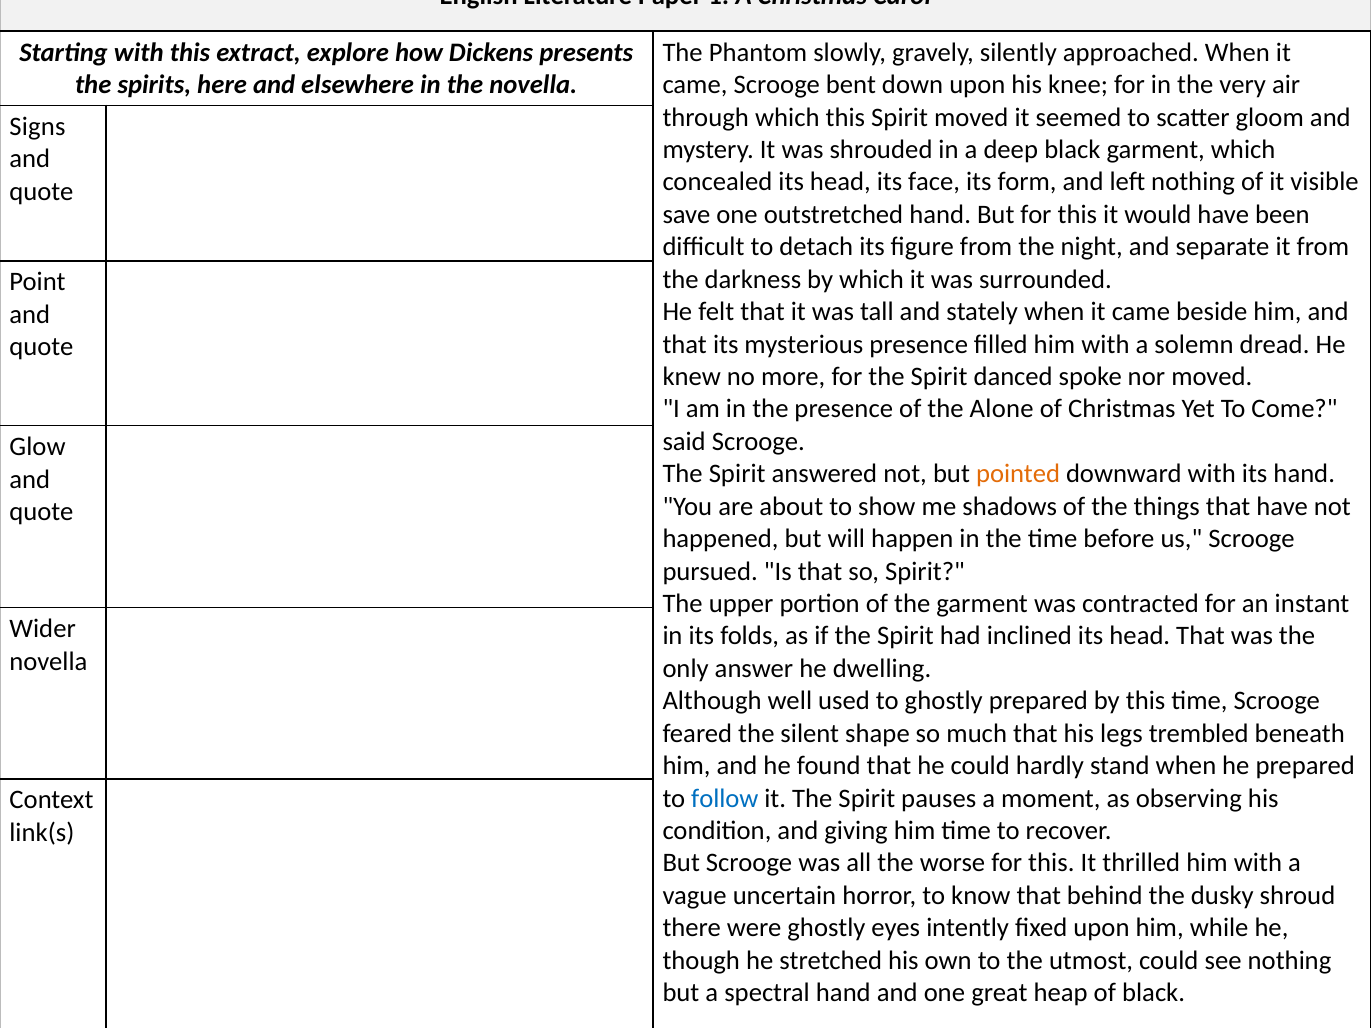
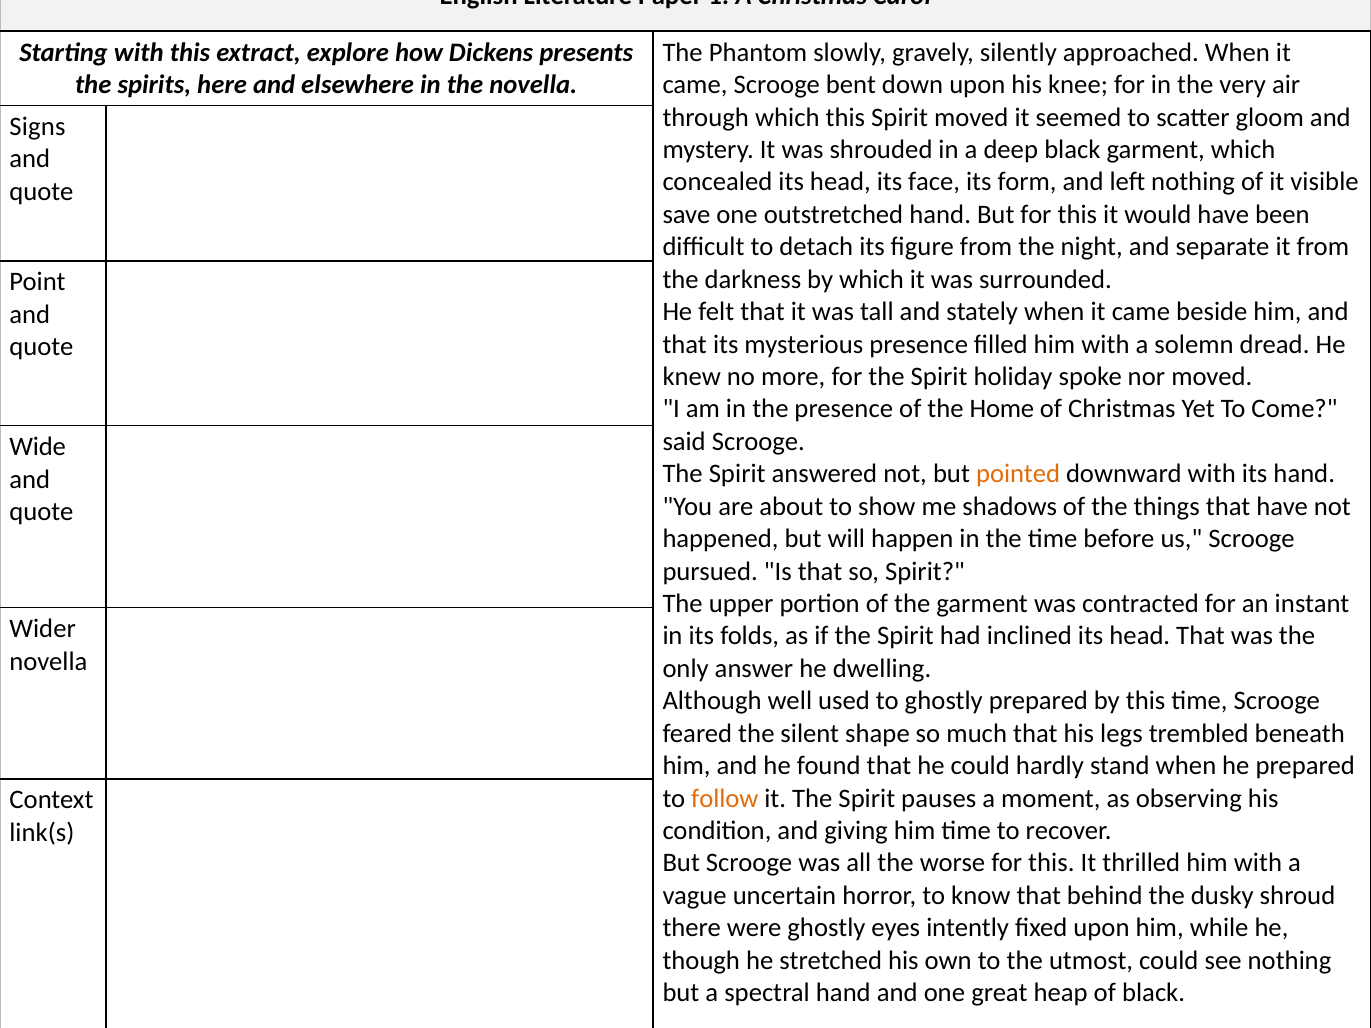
danced: danced -> holiday (1013, 377)
Alone: Alone -> Home (1002, 409)
Glow: Glow -> Wide (38, 447)
follow colour: blue -> orange (725, 799)
